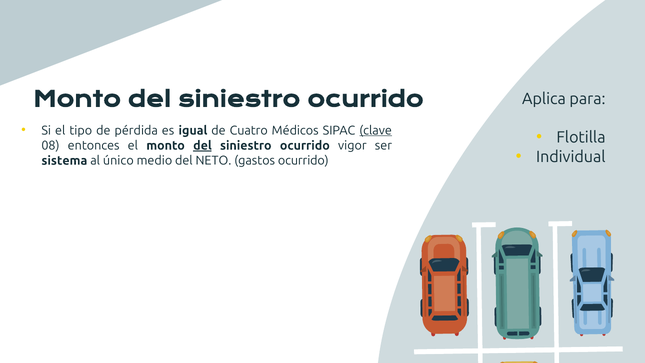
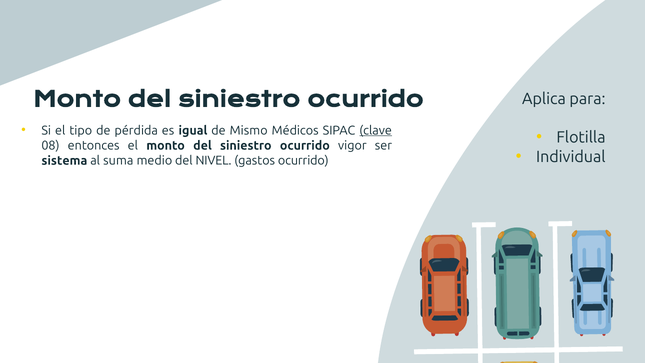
Cuatro: Cuatro -> Mismo (249, 130)
del underline: present -> none (202, 145)
único: único -> suma (118, 160)
NETO: NETO -> NIVEL (214, 160)
